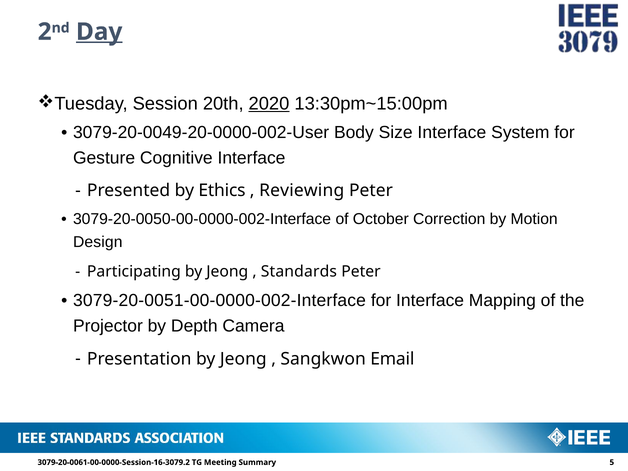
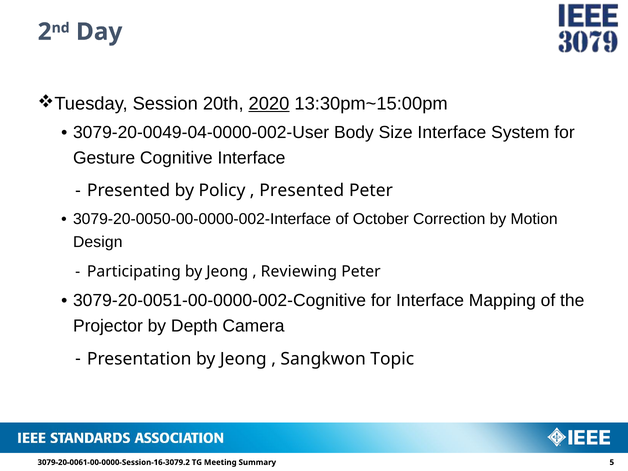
Day underline: present -> none (99, 32)
3079-20-0049-20-0000-002-User: 3079-20-0049-20-0000-002-User -> 3079-20-0049-04-0000-002-User (201, 133)
Ethics: Ethics -> Policy (222, 191)
Reviewing: Reviewing -> Presented (302, 191)
Standards: Standards -> Reviewing (299, 272)
3079-20-0051-00-0000-002-Interface: 3079-20-0051-00-0000-002-Interface -> 3079-20-0051-00-0000-002-Cognitive (220, 301)
Email: Email -> Topic (392, 359)
